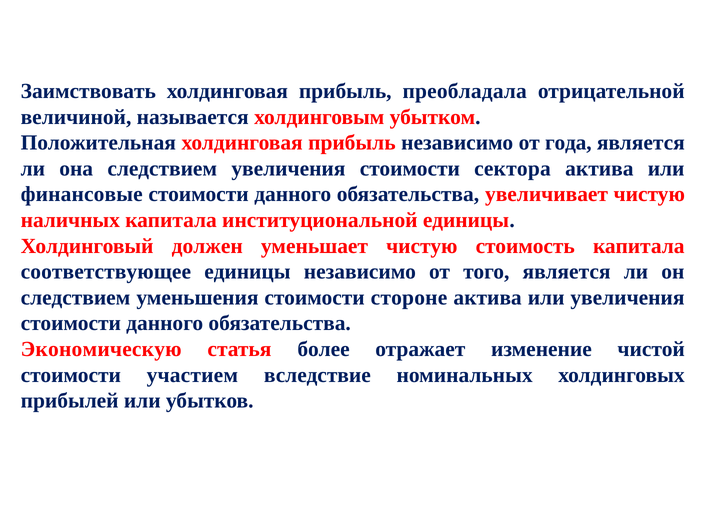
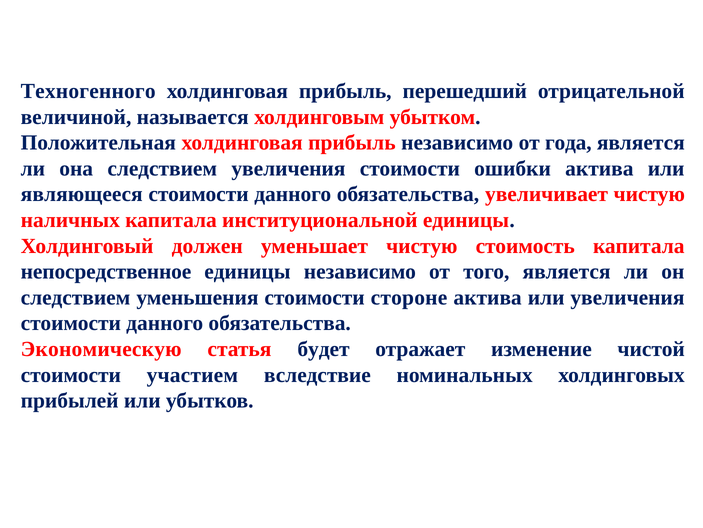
Заимствовать: Заимствовать -> Техногенного (88, 91)
преобладала: преобладала -> перешедший (465, 91)
сектора: сектора -> ошибки (513, 168)
финансовые: финансовые -> являющееся (82, 194)
соответствующее: соответствующее -> непосредственное (106, 271)
более: более -> будет (324, 349)
